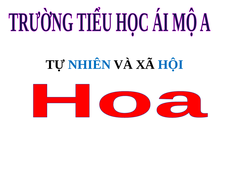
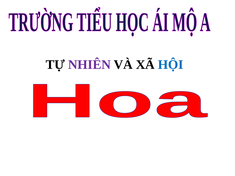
NHIÊN colour: blue -> purple (89, 65)
